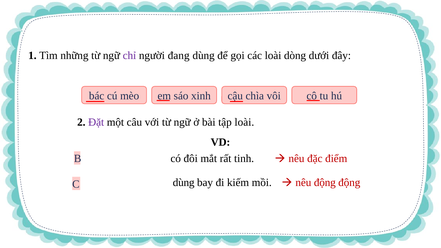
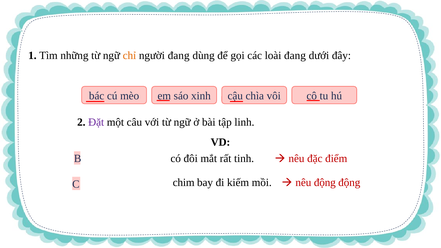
chỉ colour: purple -> orange (129, 56)
loài dòng: dòng -> đang (295, 56)
tập loài: loài -> linh (244, 122)
C dùng: dùng -> chim (184, 182)
